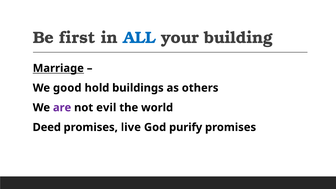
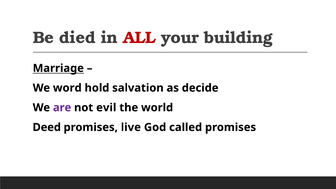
first: first -> died (77, 38)
ALL colour: blue -> red (139, 38)
good: good -> word (67, 88)
buildings: buildings -> salvation (138, 88)
others: others -> decide (200, 88)
purify: purify -> called (186, 127)
